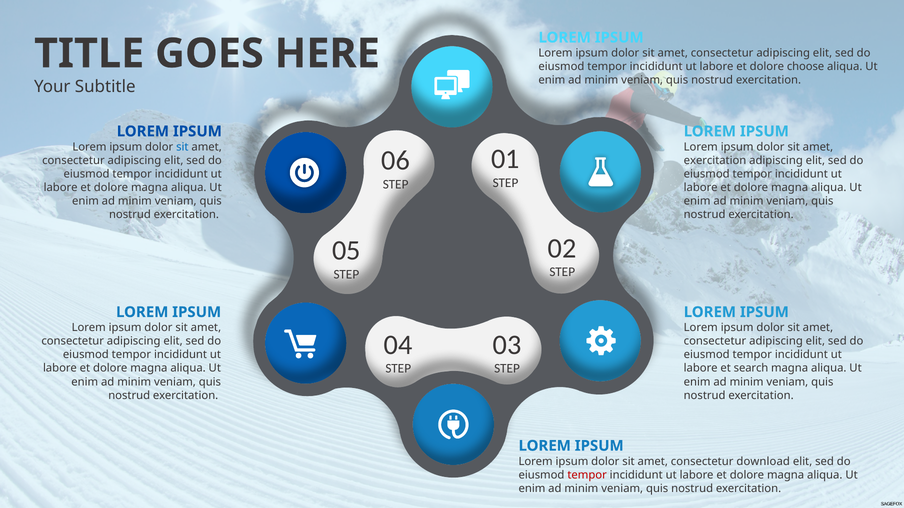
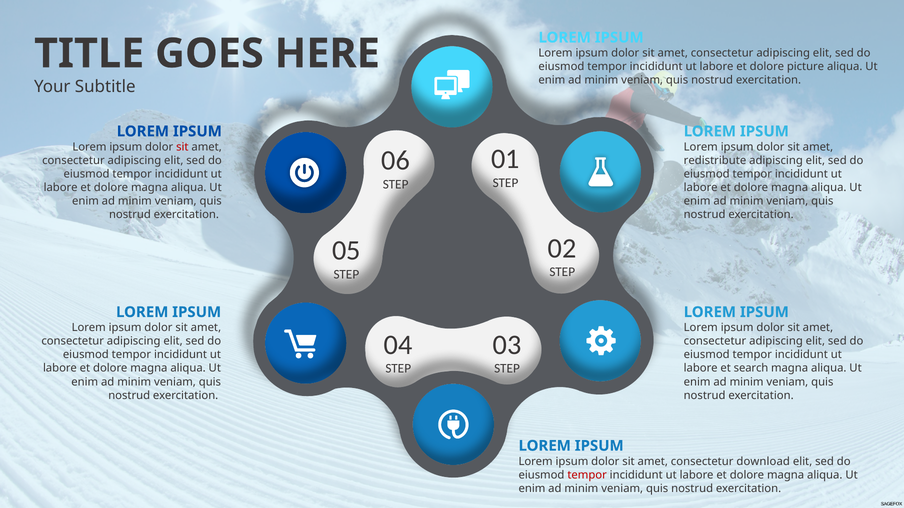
choose: choose -> picture (806, 67)
sit colour: blue -> red (182, 147)
exercitation: exercitation -> redistribute (715, 161)
